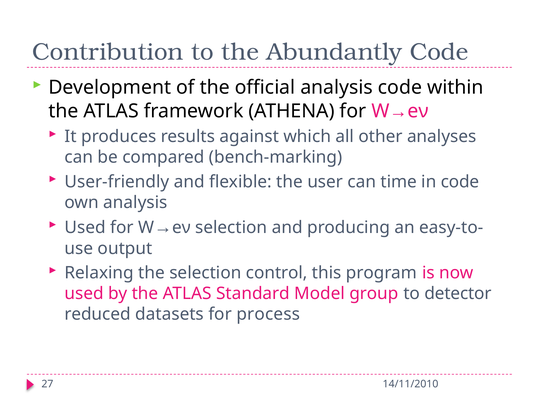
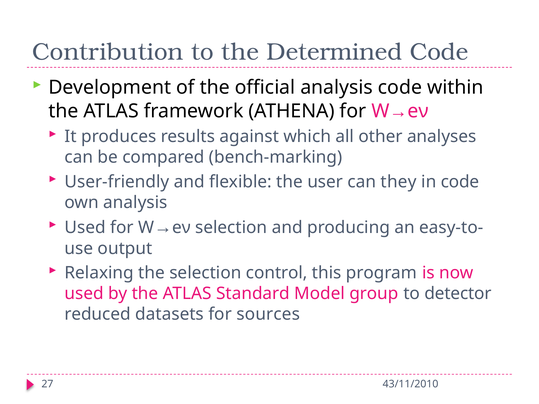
Abundantly: Abundantly -> Determined (334, 52)
time: time -> they (399, 182)
process: process -> sources (268, 314)
14/11/2010: 14/11/2010 -> 43/11/2010 (411, 384)
